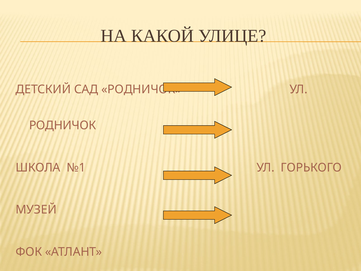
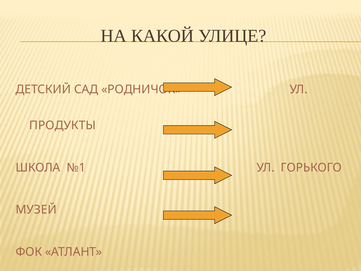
РОДНИЧОК: РОДНИЧОК -> ПРОДУКТЫ (63, 125)
